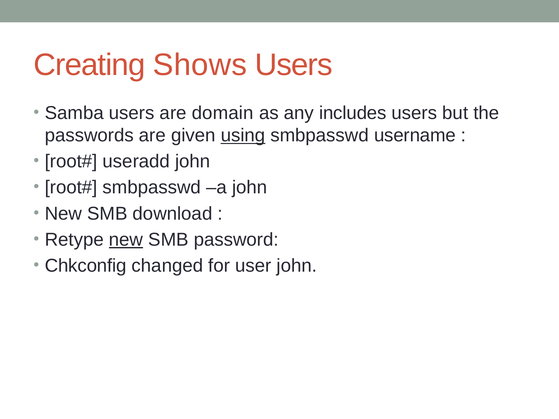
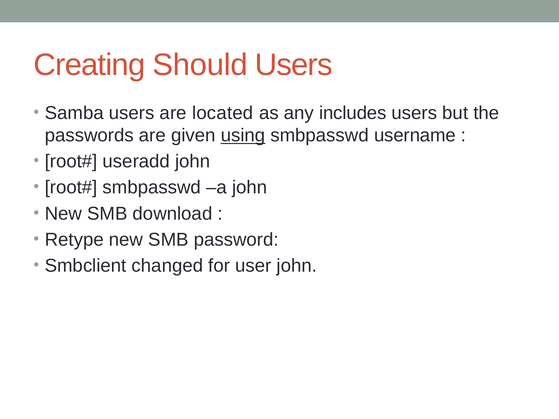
Shows: Shows -> Should (200, 65)
domain: domain -> located (223, 113)
new underline: present -> none (126, 240)
Chkconfig: Chkconfig -> Smbclient (86, 266)
